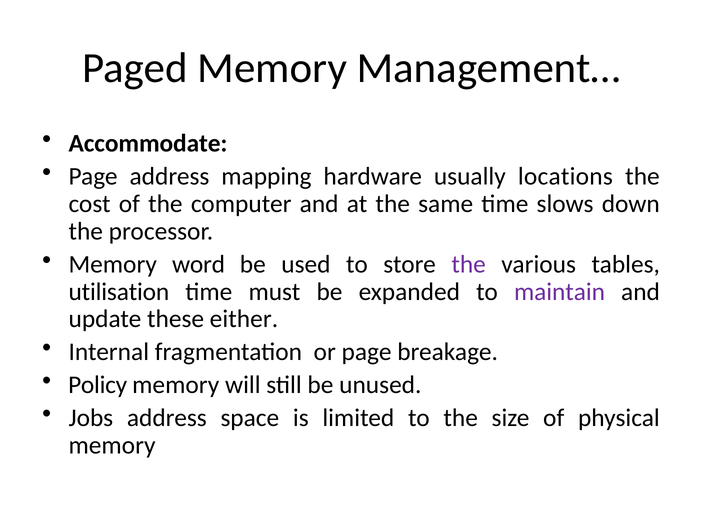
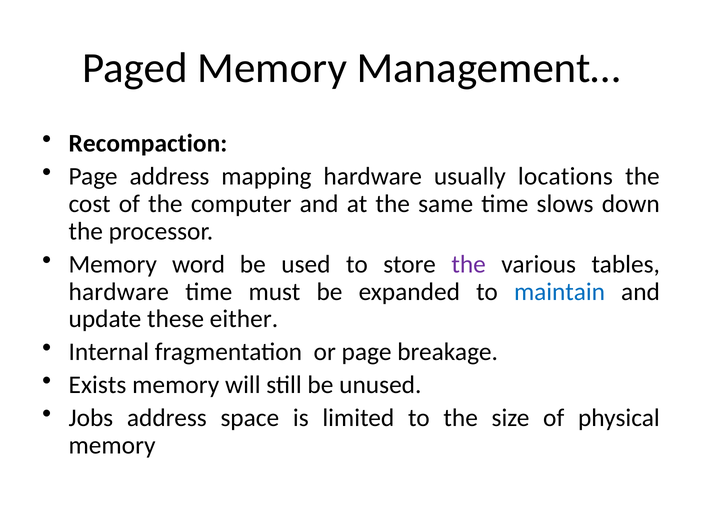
Accommodate: Accommodate -> Recompaction (148, 144)
utilisation: utilisation -> hardware (119, 292)
maintain colour: purple -> blue (559, 292)
Policy: Policy -> Exists (97, 385)
